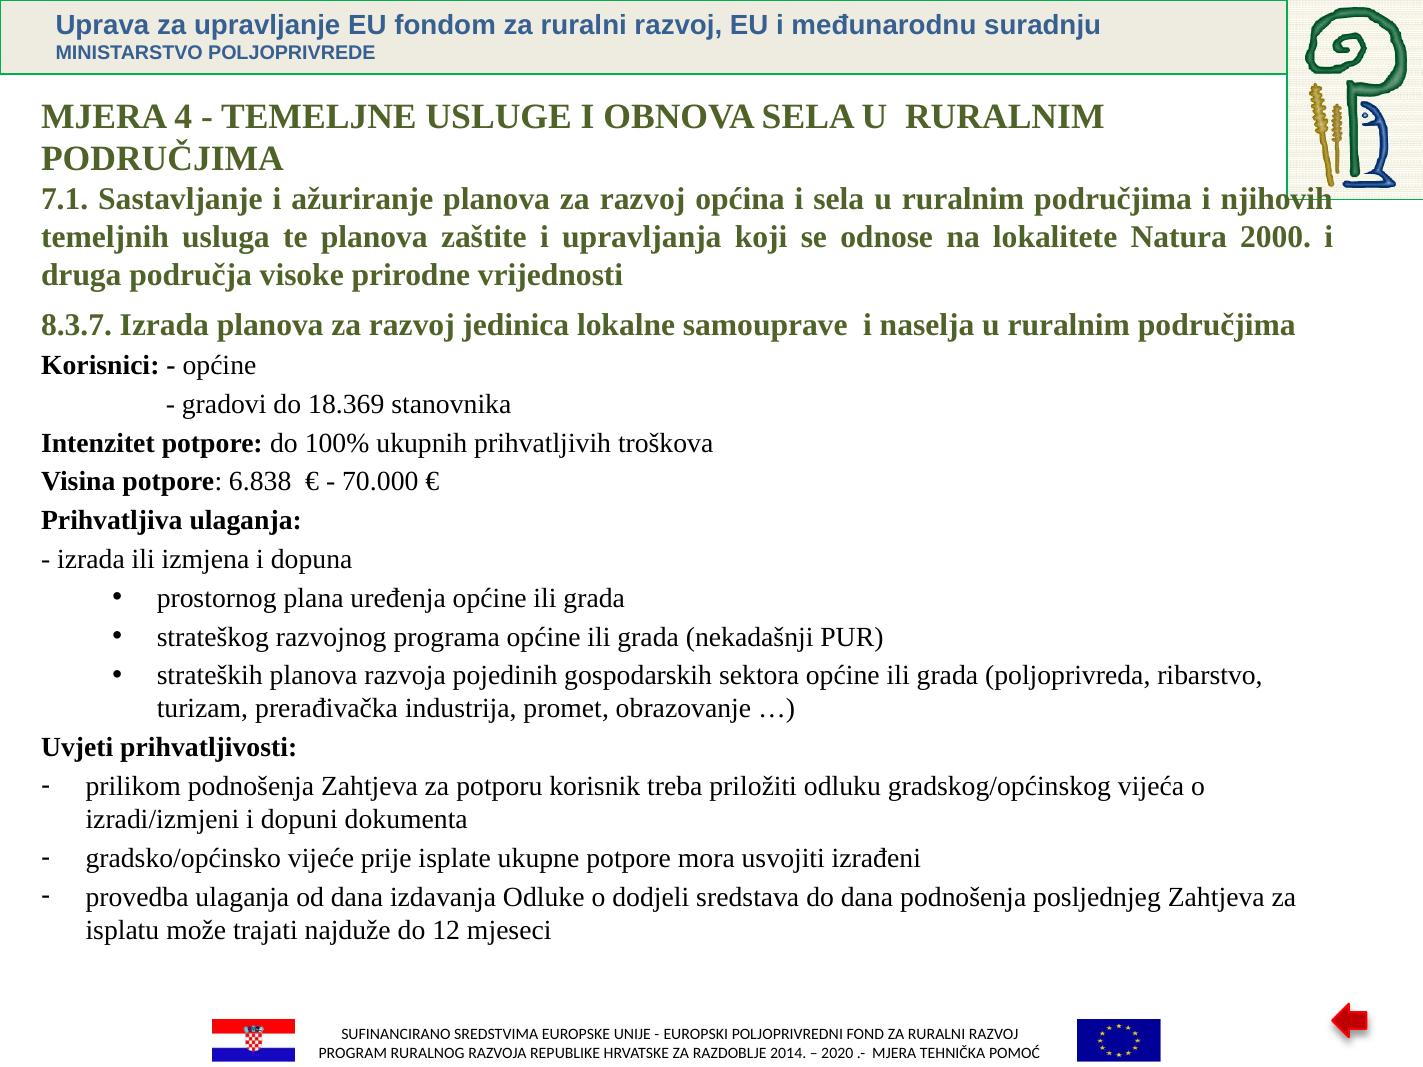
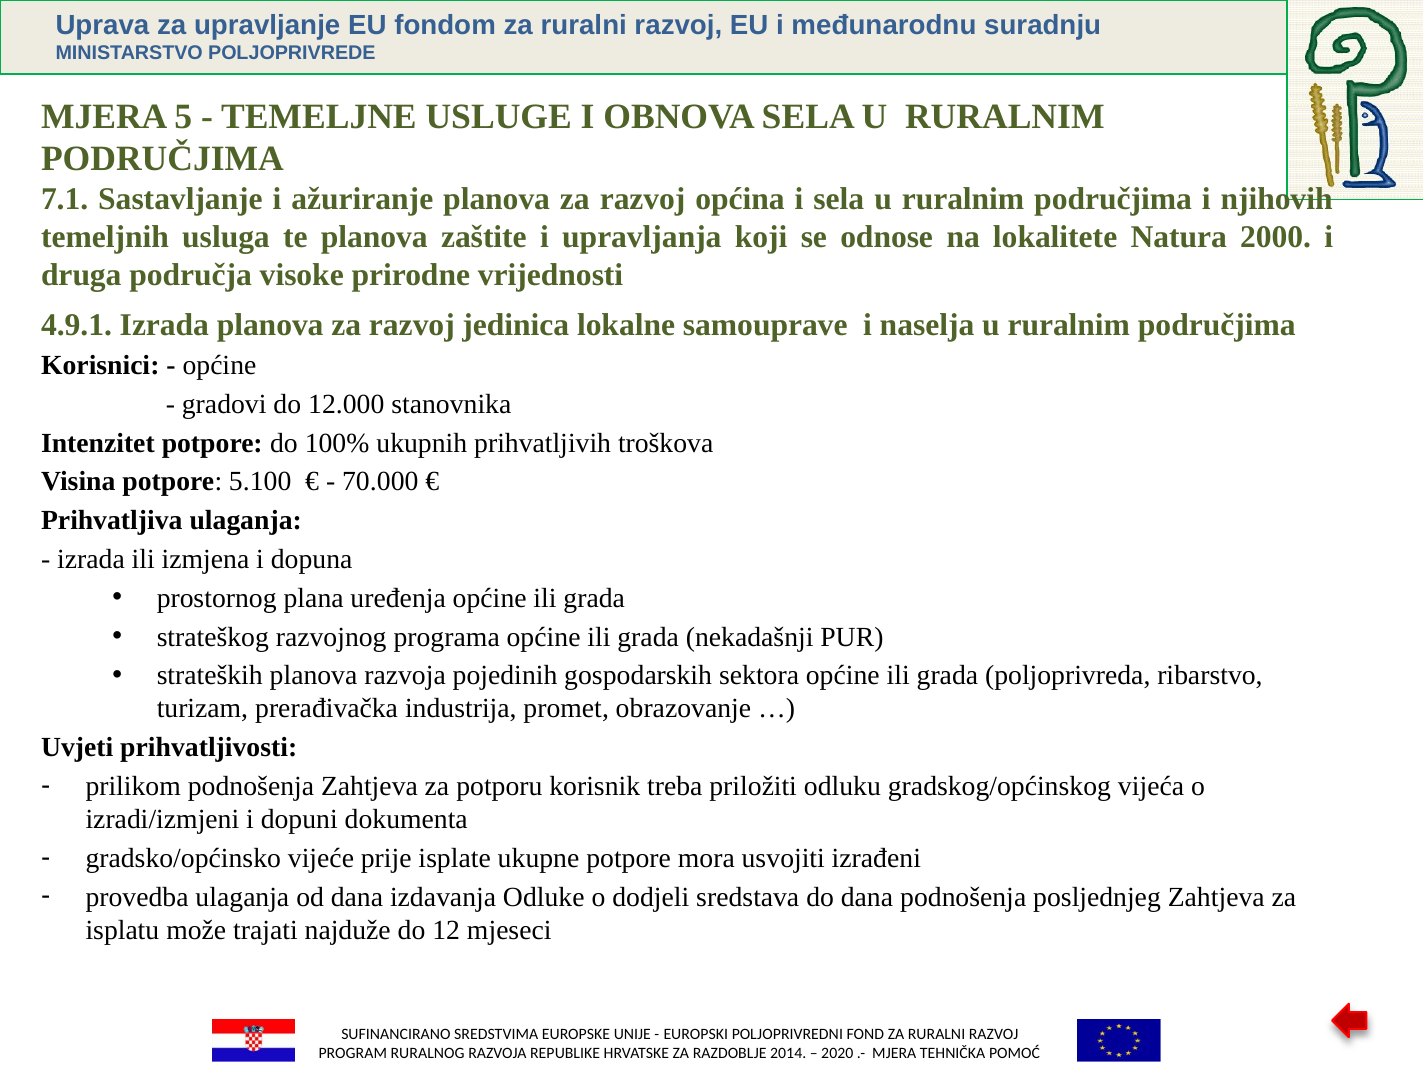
4: 4 -> 5 (183, 116)
8.3.7: 8.3.7 -> 4.9.1 (77, 325)
18.369: 18.369 -> 12.000 (346, 404)
6.838: 6.838 -> 5.100 (260, 482)
